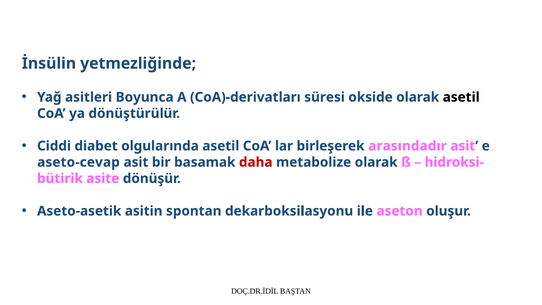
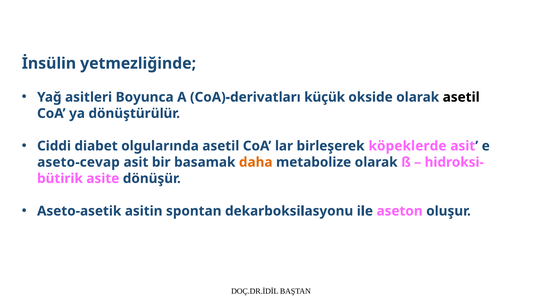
süresi: süresi -> küçük (325, 97)
arasındadır: arasındadır -> köpeklerde (407, 146)
daha colour: red -> orange (256, 162)
